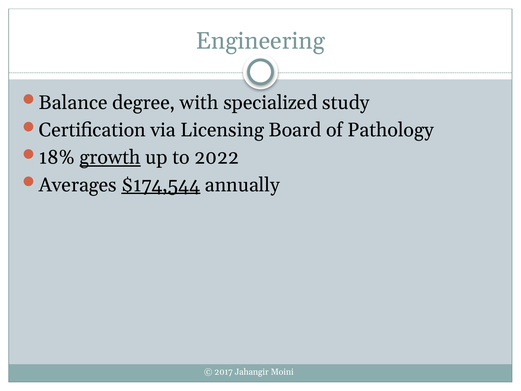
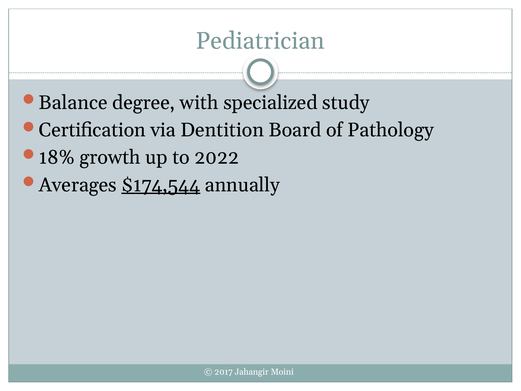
Engineering: Engineering -> Pediatrician (260, 41)
Licensing: Licensing -> Dentition (222, 130)
growth underline: present -> none (110, 157)
